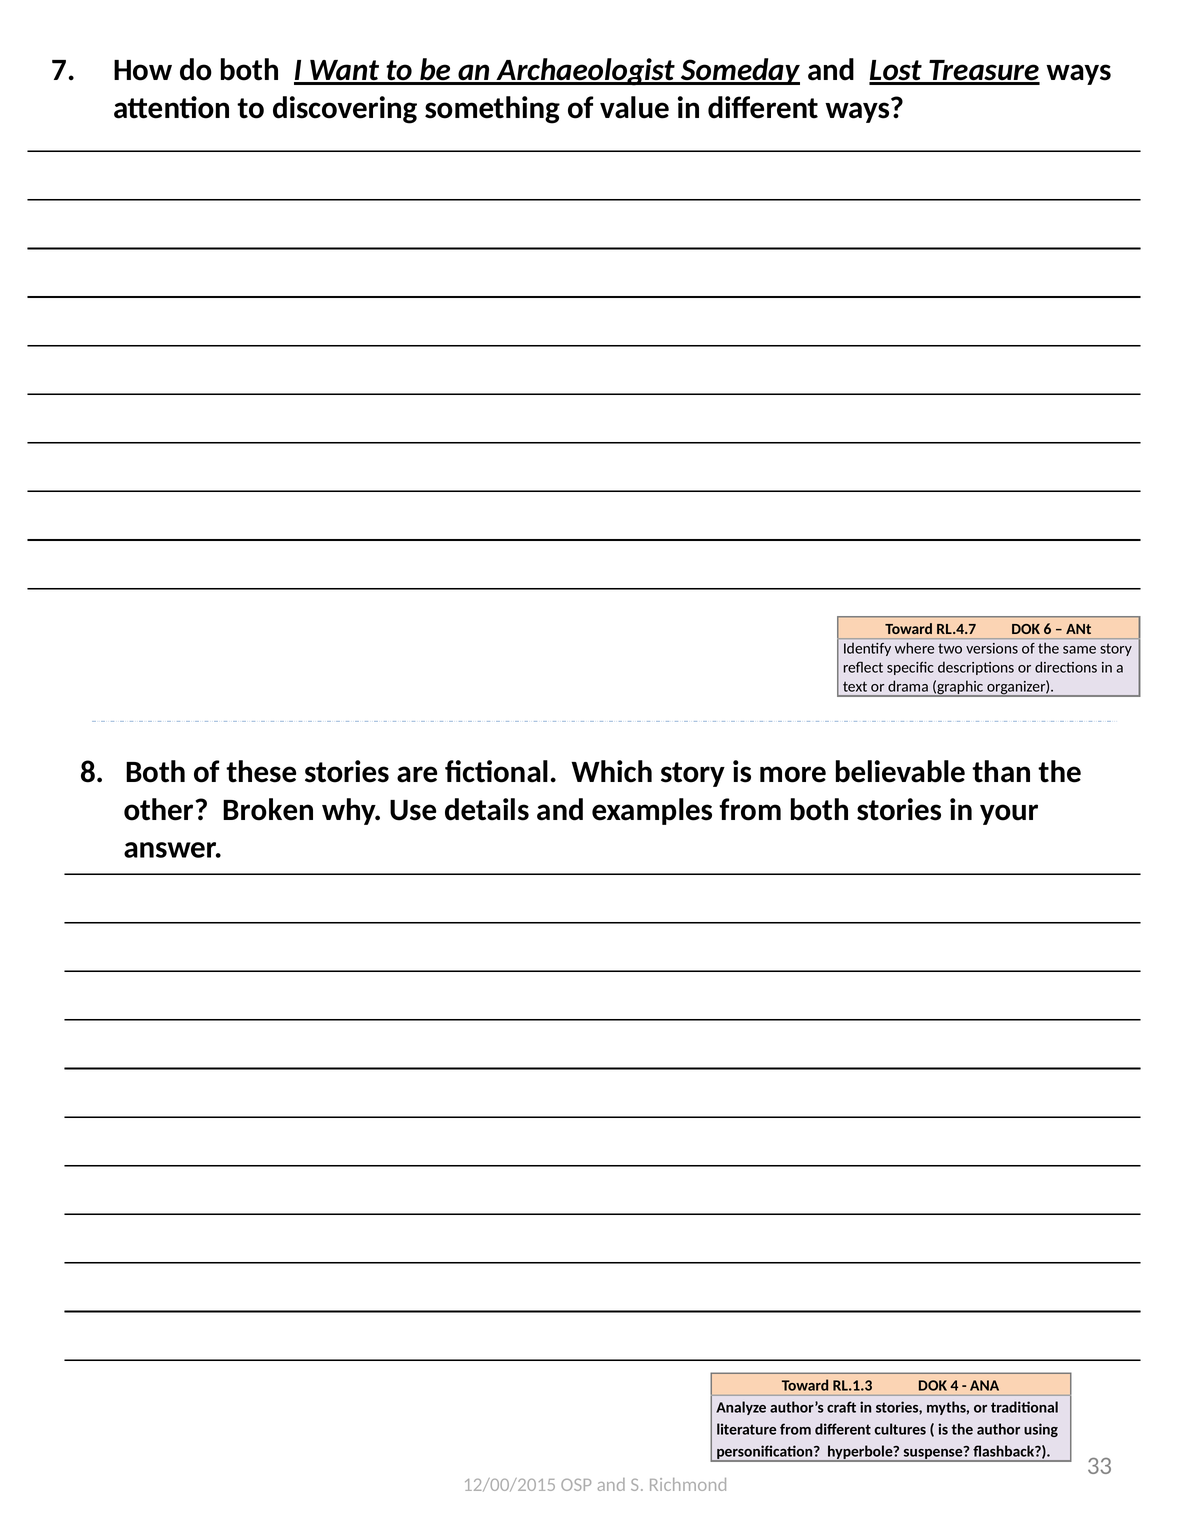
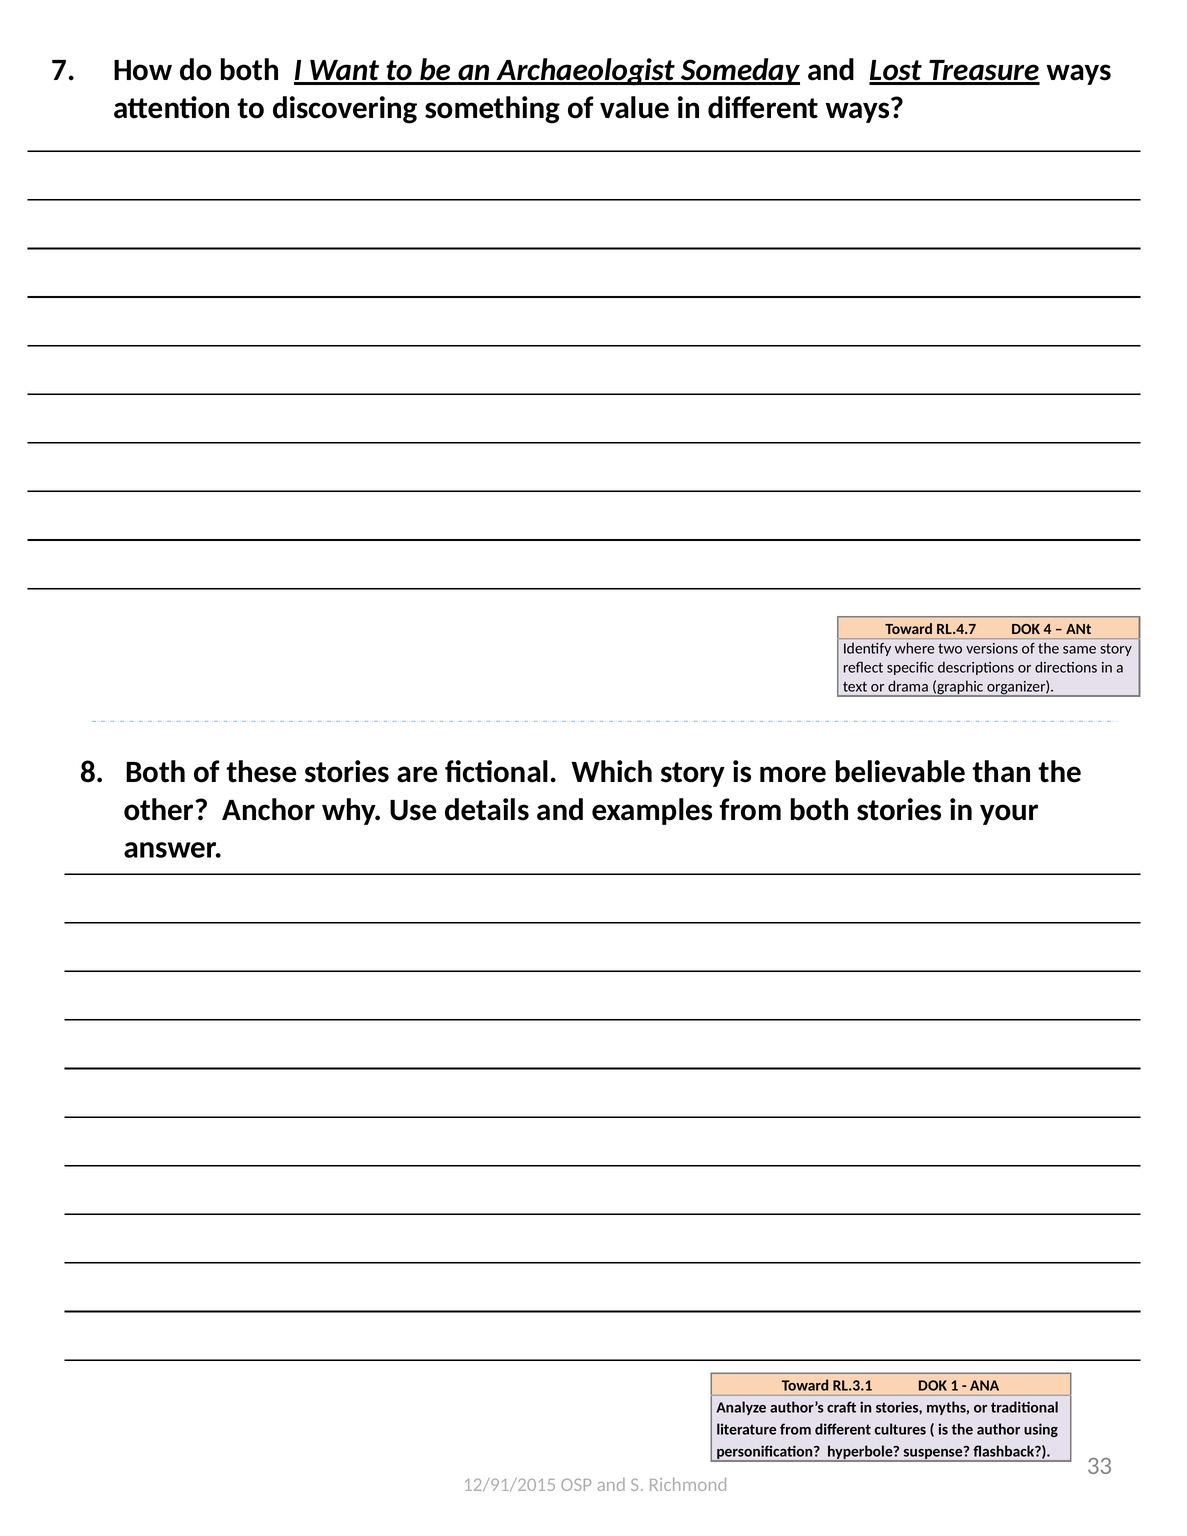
6: 6 -> 4 (1048, 629)
Broken: Broken -> Anchor (269, 810)
RL.1.3: RL.1.3 -> RL.3.1 (853, 1386)
4: 4 -> 1 (955, 1386)
12/00/2015: 12/00/2015 -> 12/91/2015 (510, 1485)
